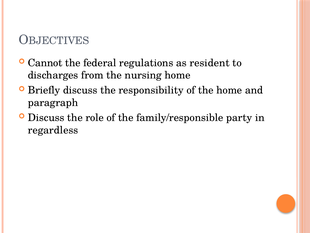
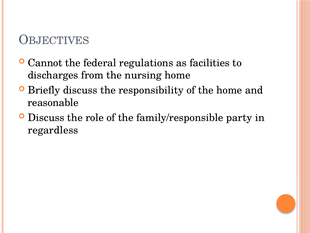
resident: resident -> facilities (210, 63)
paragraph: paragraph -> reasonable (53, 102)
